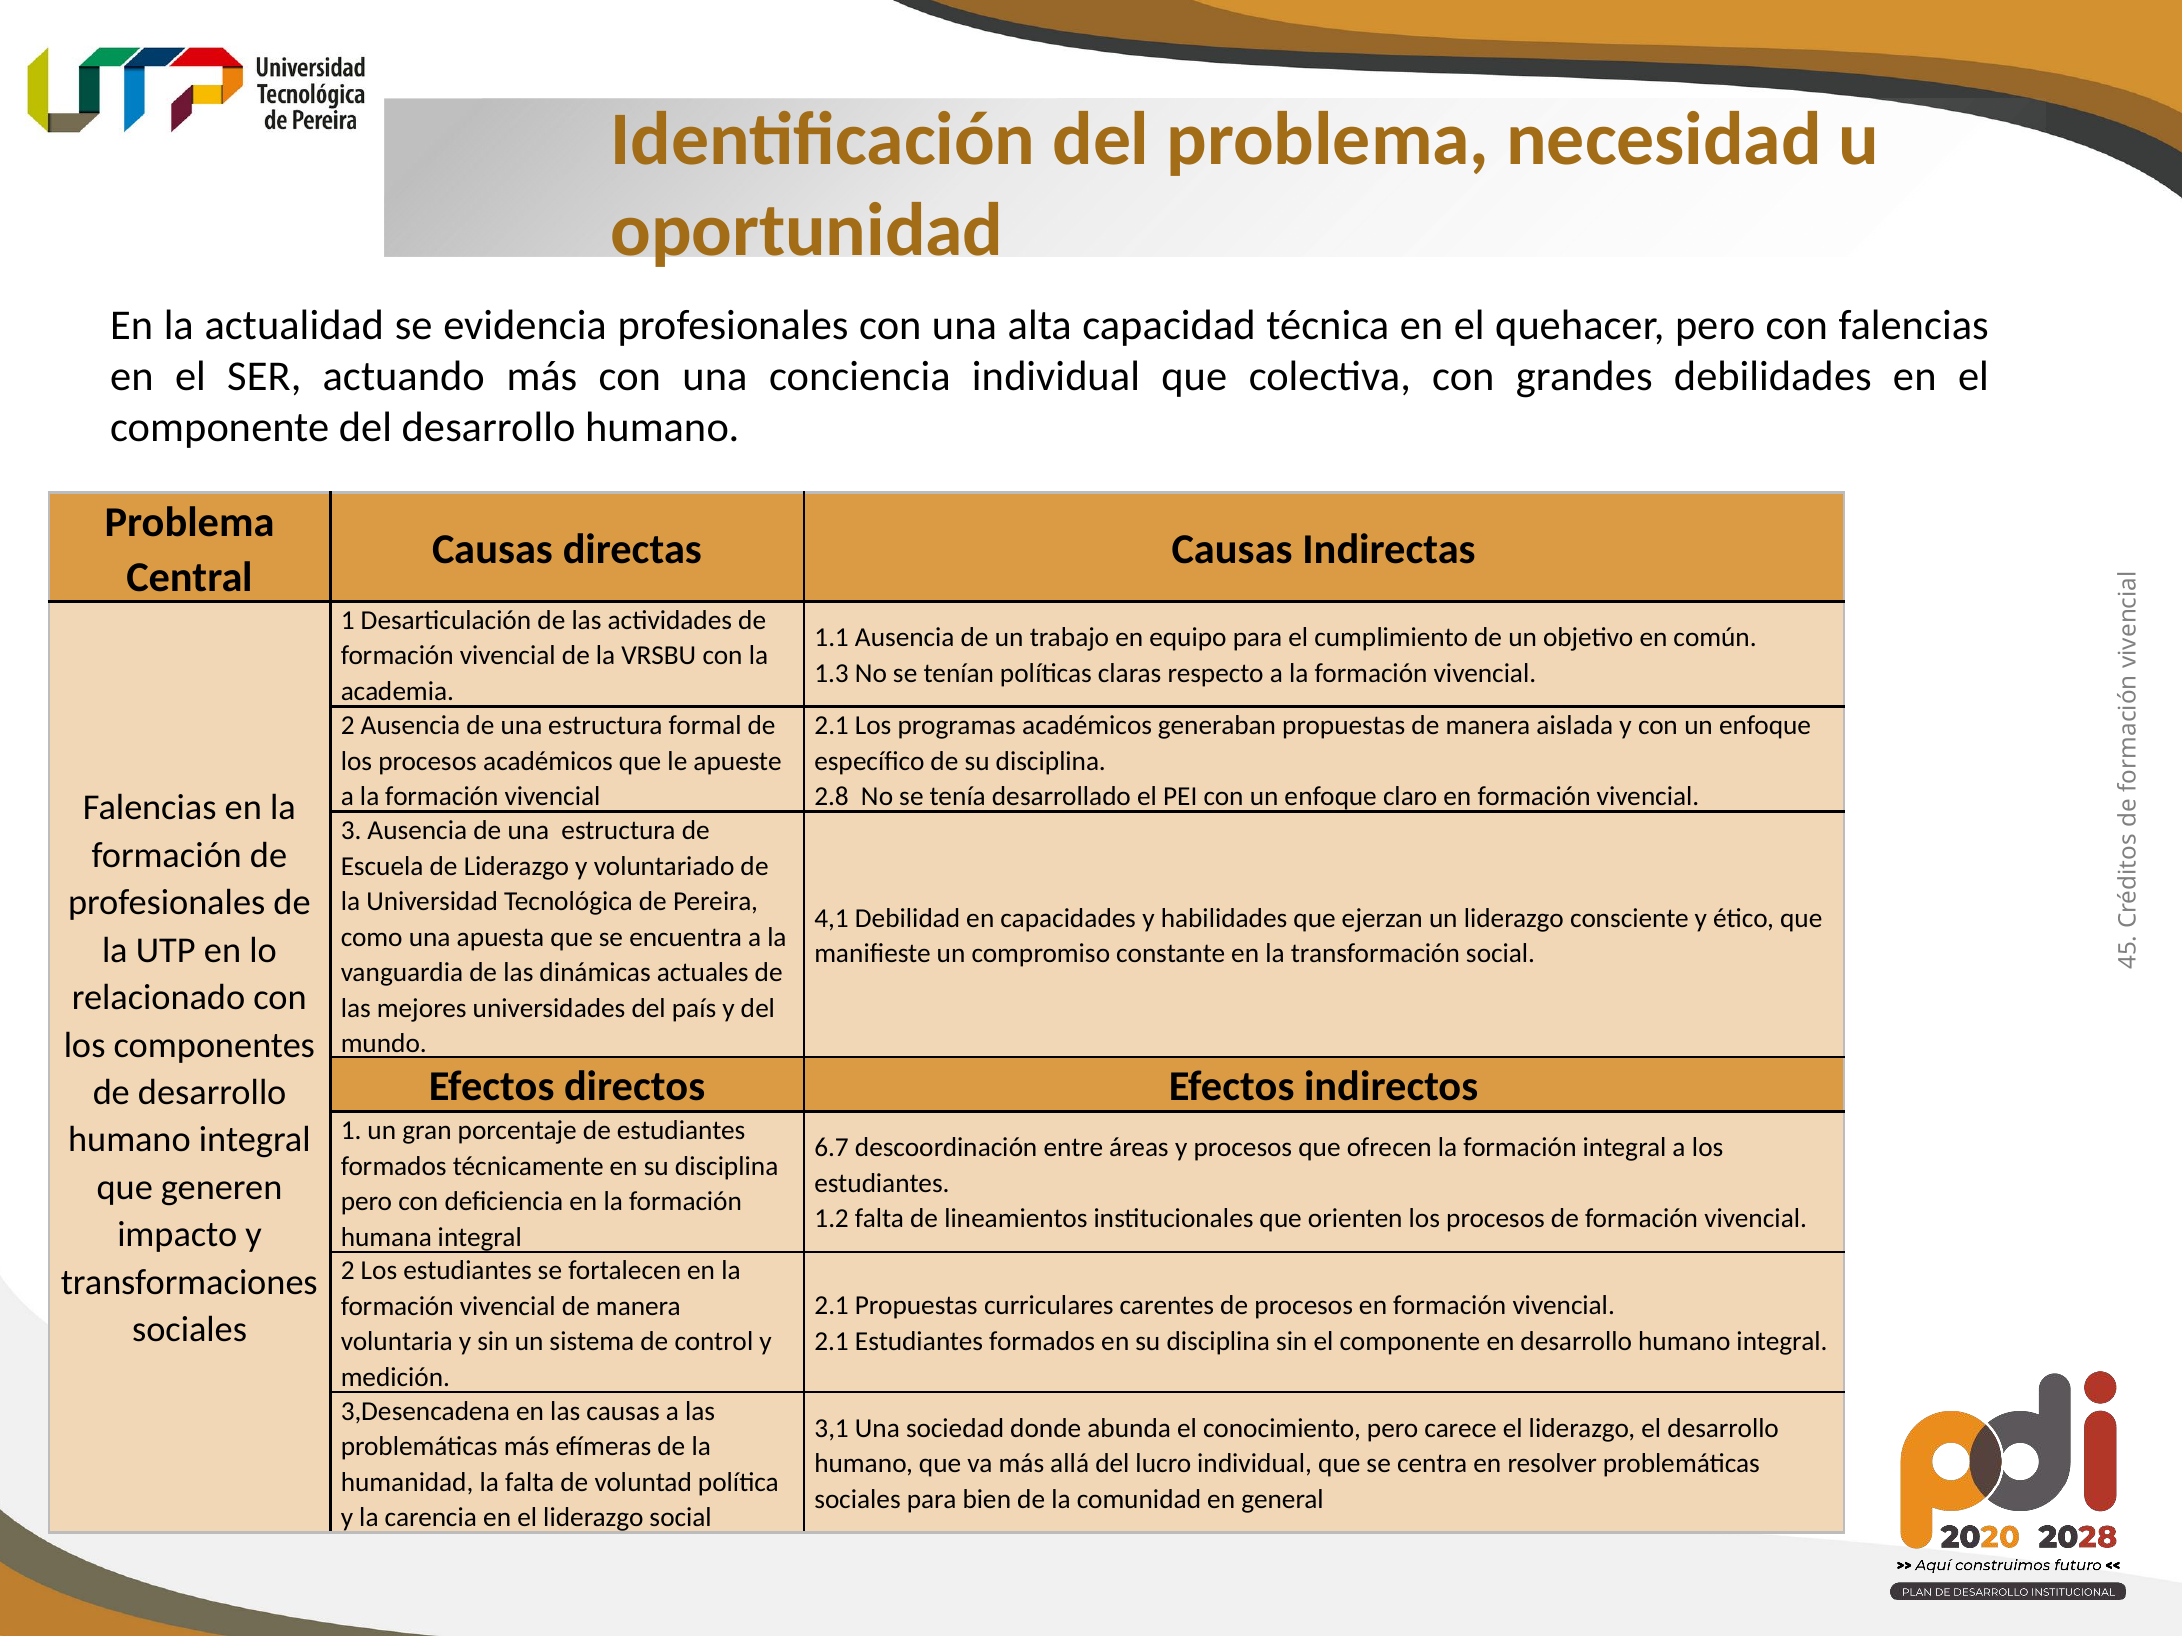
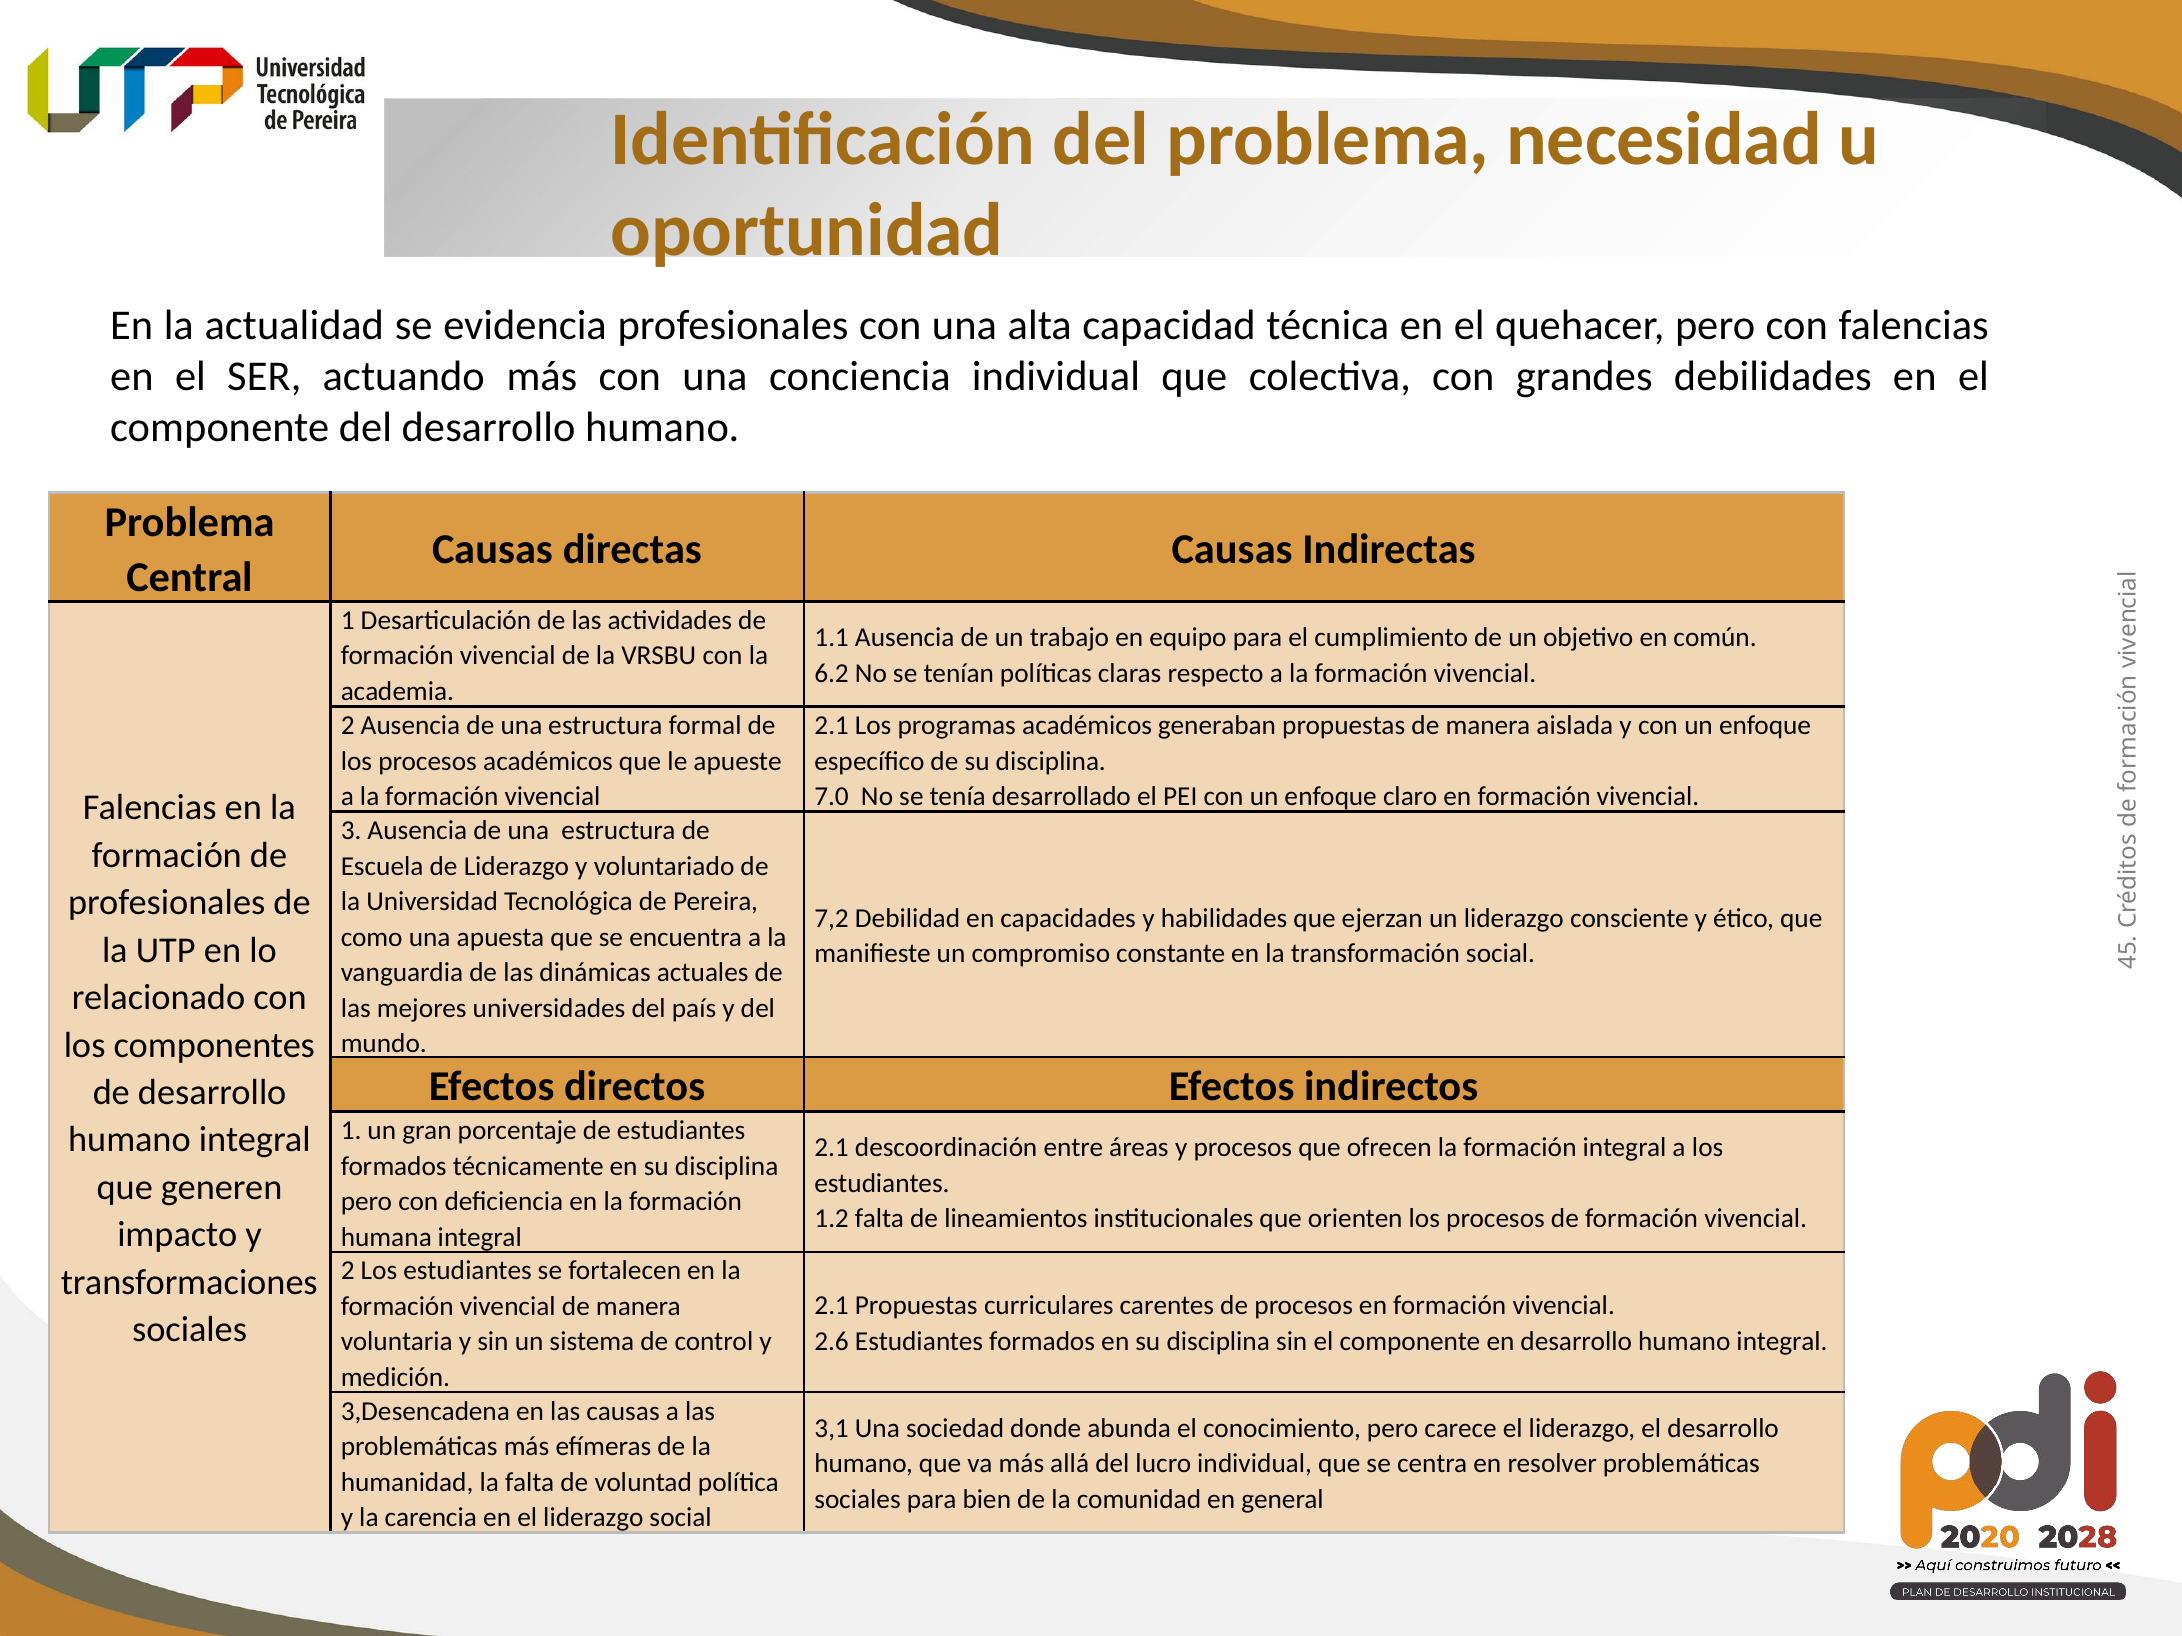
1.3: 1.3 -> 6.2 (832, 673)
2.8: 2.8 -> 7.0 (832, 797)
4,1: 4,1 -> 7,2 (832, 918)
6.7: 6.7 -> 2.1 (832, 1148)
2.1: 2.1 -> 2.6 (832, 1342)
